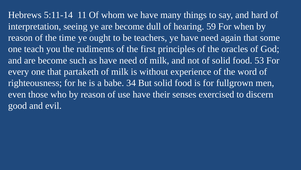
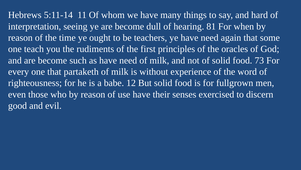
59: 59 -> 81 (211, 26)
53: 53 -> 73 (259, 60)
34: 34 -> 12 (131, 83)
